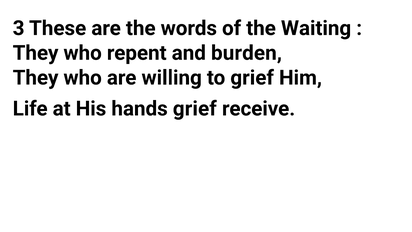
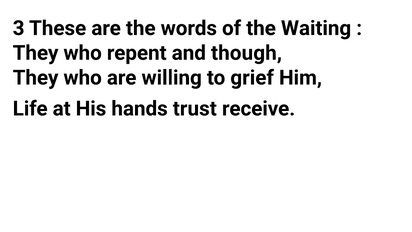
burden: burden -> though (246, 53)
hands grief: grief -> trust (195, 109)
